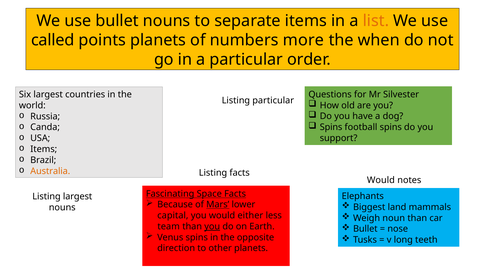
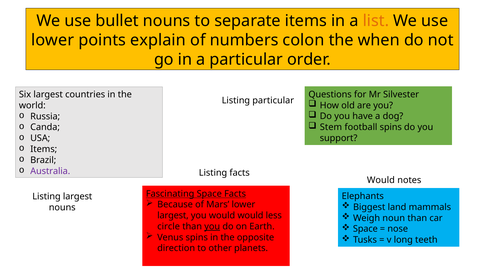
called: called -> lower (53, 40)
points planets: planets -> explain (158, 40)
more: more -> colon (304, 40)
Spins: Spins -> Stem (331, 127)
Australia colour: orange -> purple (50, 171)
Mars underline: present -> none (218, 204)
capital: capital -> largest (173, 215)
would either: either -> would (250, 215)
team: team -> circle (169, 226)
Bullet: Bullet -> Space (365, 229)
